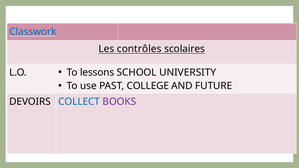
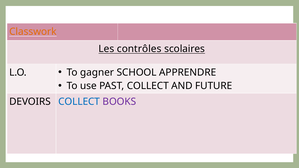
Classwork colour: blue -> orange (33, 32)
lessons: lessons -> gagner (97, 72)
UNIVERSITY: UNIVERSITY -> APPRENDRE (188, 72)
PAST COLLEGE: COLLEGE -> COLLECT (148, 86)
